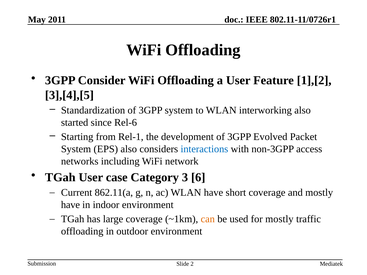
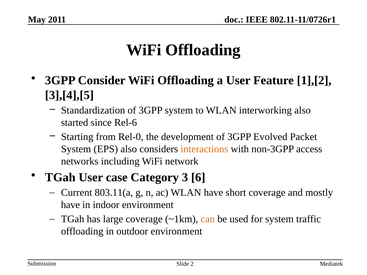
Rel-1: Rel-1 -> Rel-0 (131, 137)
interactions colour: blue -> orange (204, 149)
862.11(a: 862.11(a -> 803.11(a (114, 193)
for mostly: mostly -> system (279, 219)
